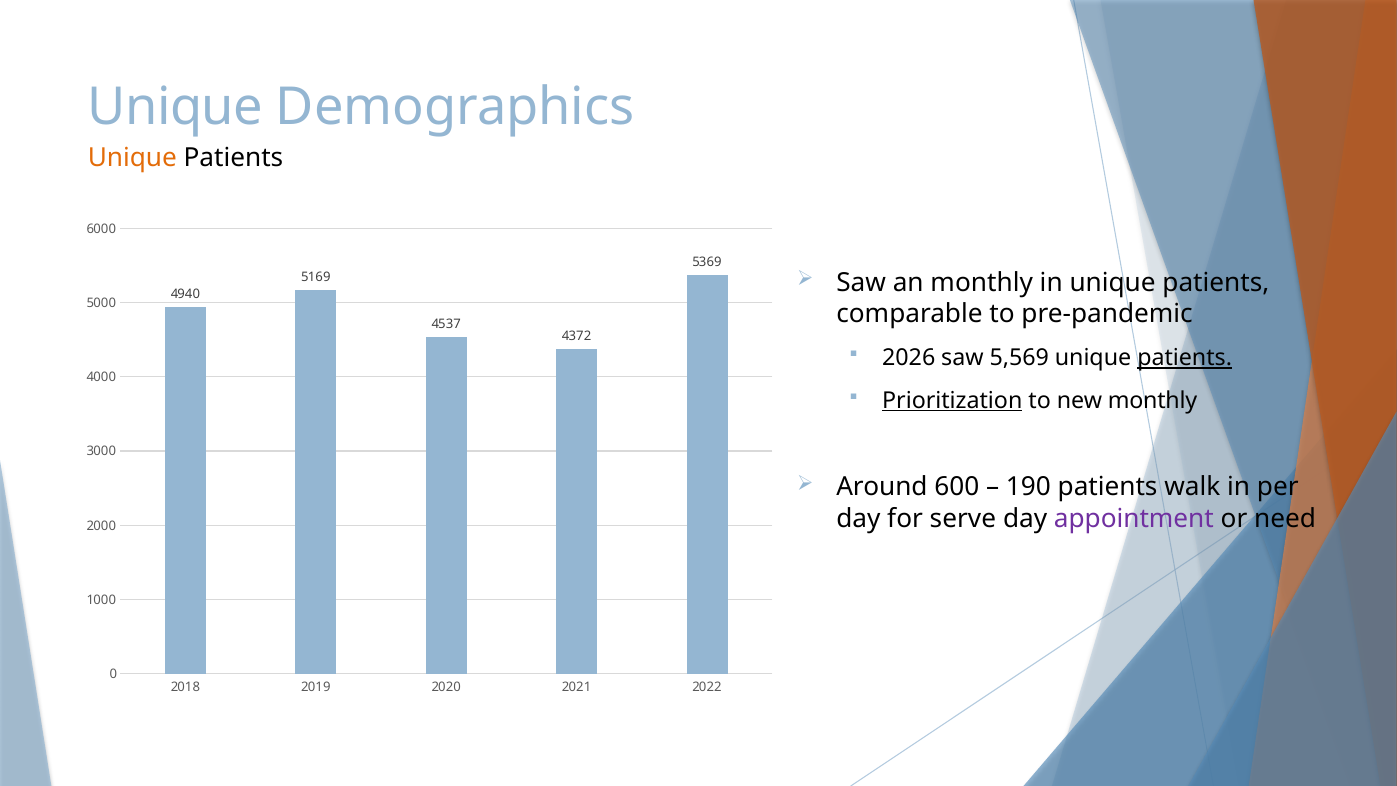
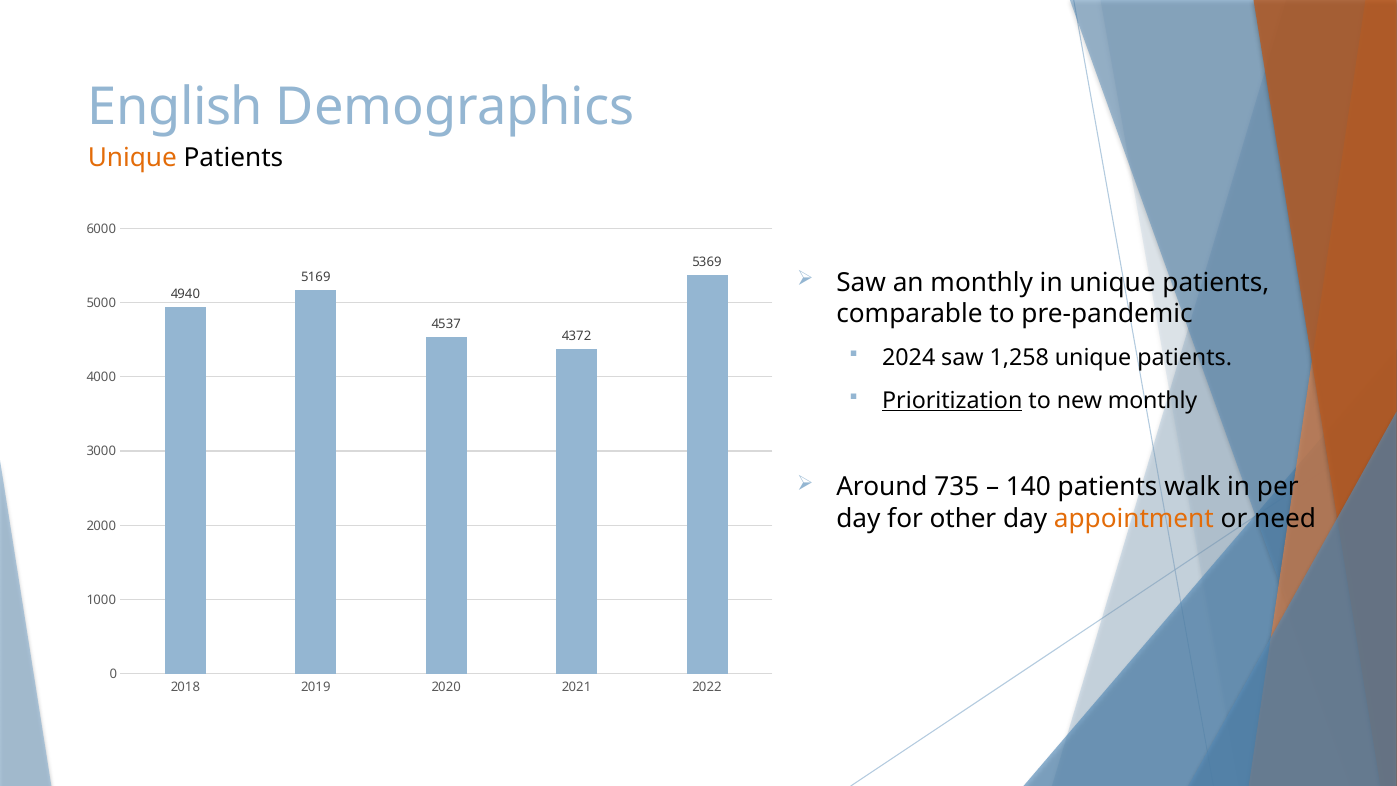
Unique: Unique -> English (175, 107)
2026: 2026 -> 2024 (909, 358)
5,569: 5,569 -> 1,258 (1019, 358)
patients underline: present -> none (1185, 358)
600: 600 -> 735 (957, 487)
190: 190 -> 140 (1028, 487)
serve: serve -> other (963, 519)
appointment colour: purple -> orange (1134, 519)
